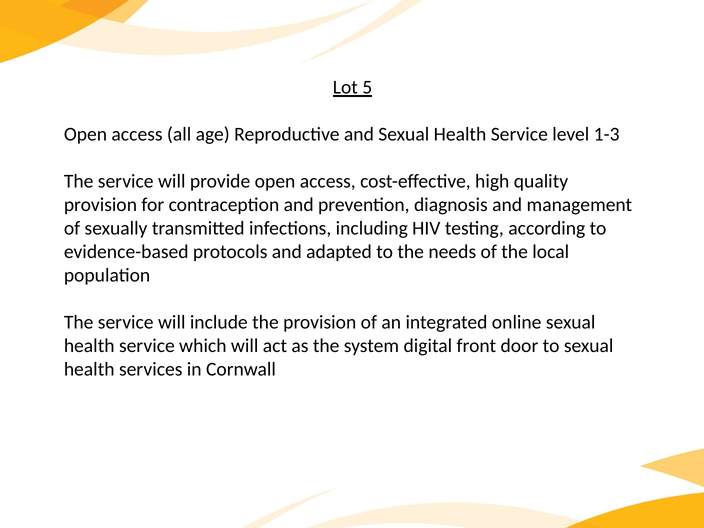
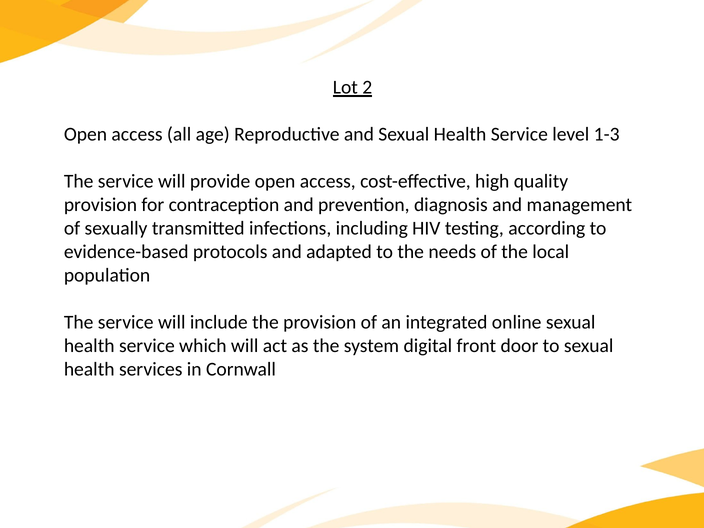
5: 5 -> 2 (367, 87)
